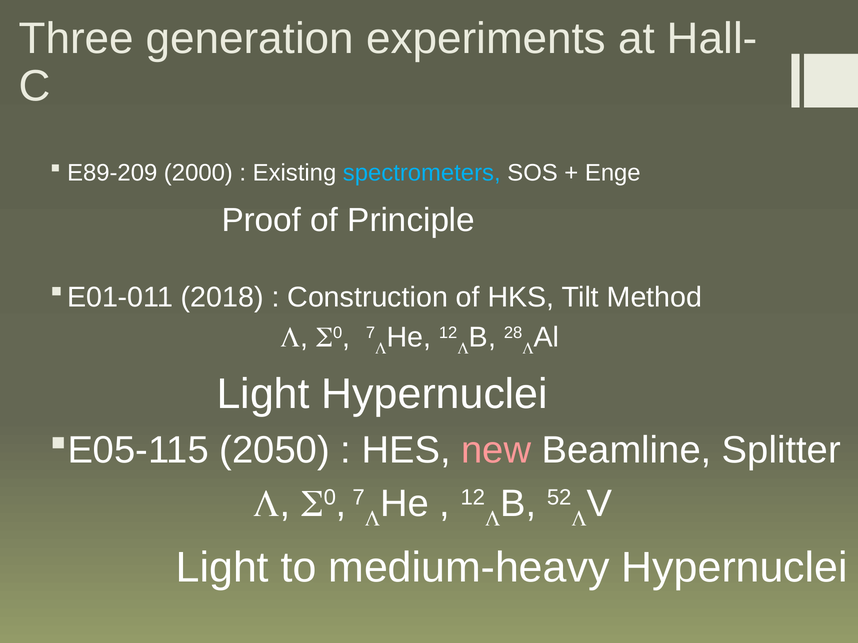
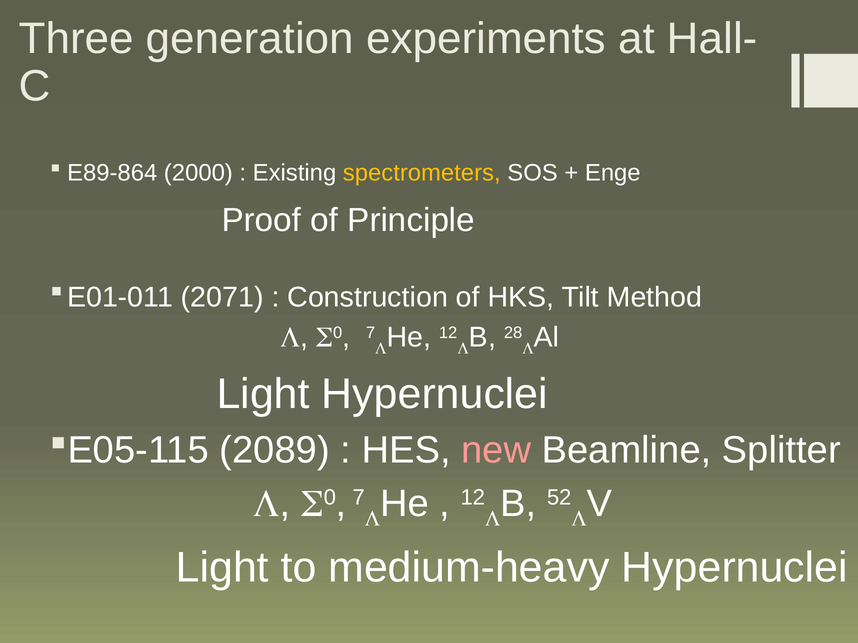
E89-209: E89-209 -> E89-864 (112, 173)
spectrometers colour: light blue -> yellow (422, 173)
2018: 2018 -> 2071 (222, 297)
2050: 2050 -> 2089 (275, 451)
